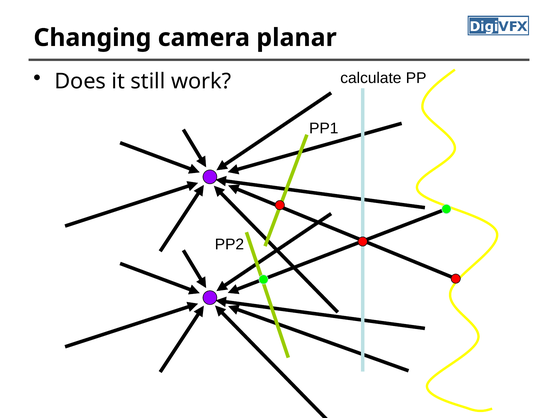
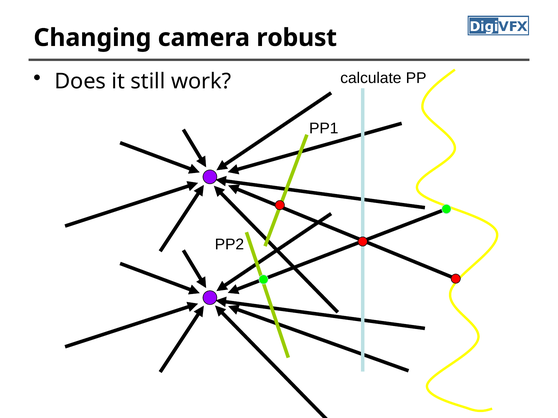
planar: planar -> robust (297, 38)
